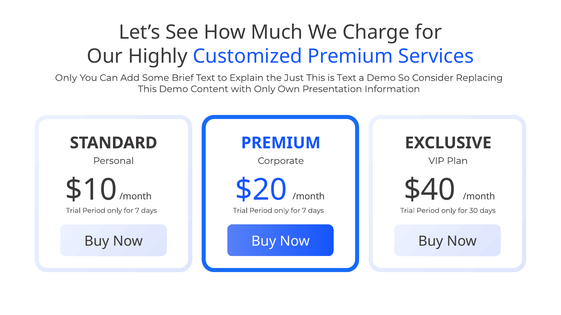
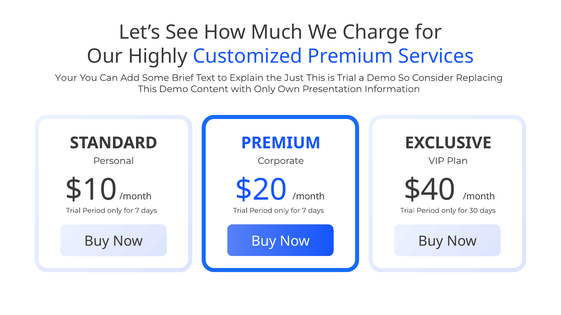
Only: Only -> Your (66, 78)
is Text: Text -> Trial (347, 78)
